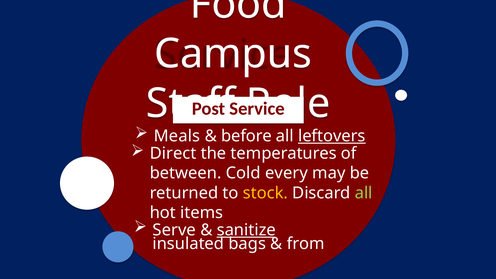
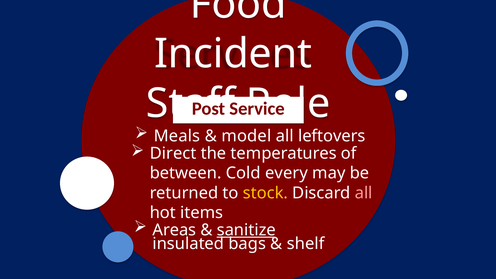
Campus: Campus -> Incident (233, 54)
before: before -> model (246, 136)
leftovers underline: present -> none (332, 136)
all colour: light green -> pink (364, 193)
Serve: Serve -> Areas (174, 230)
from: from -> shelf (306, 244)
